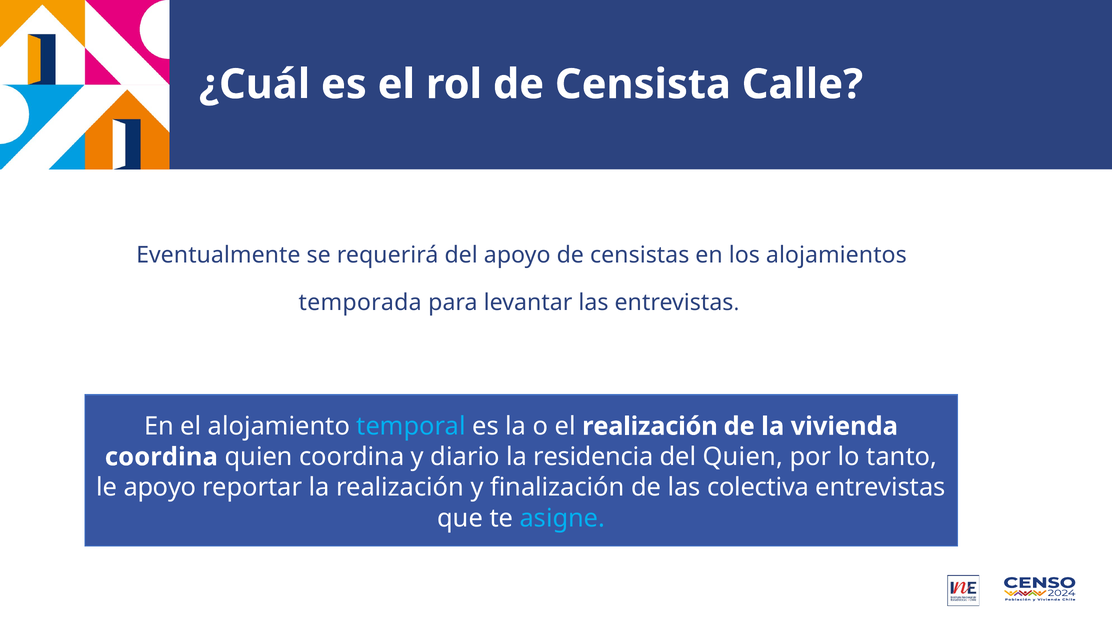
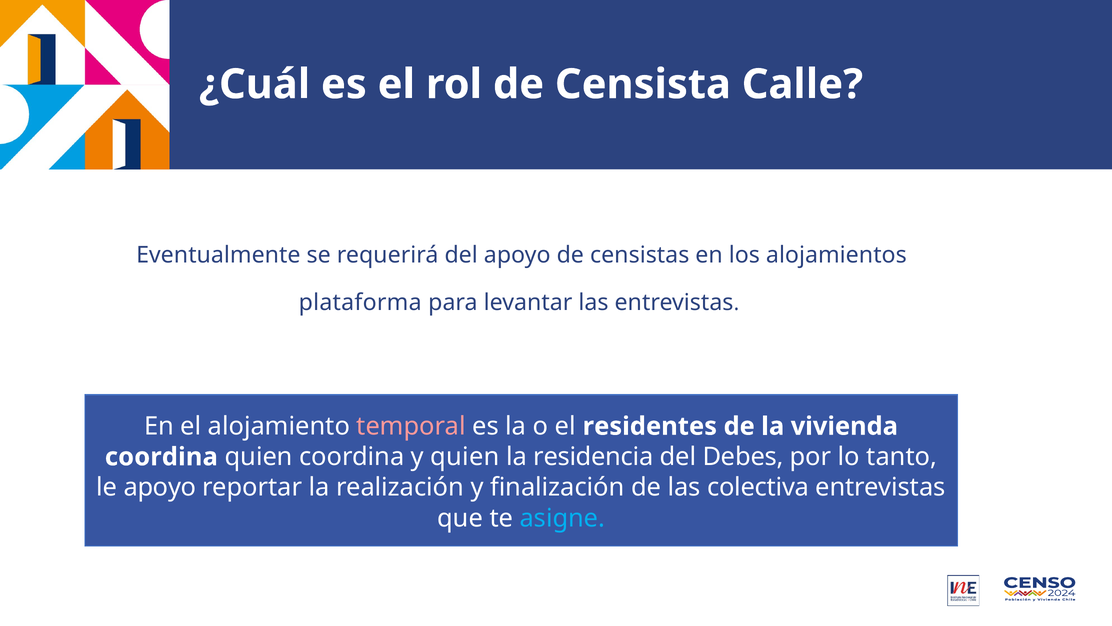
temporada: temporada -> plataforma (360, 302)
temporal colour: light blue -> pink (411, 426)
el realización: realización -> residentes (650, 426)
y diario: diario -> quien (465, 457)
del Quien: Quien -> Debes (743, 457)
